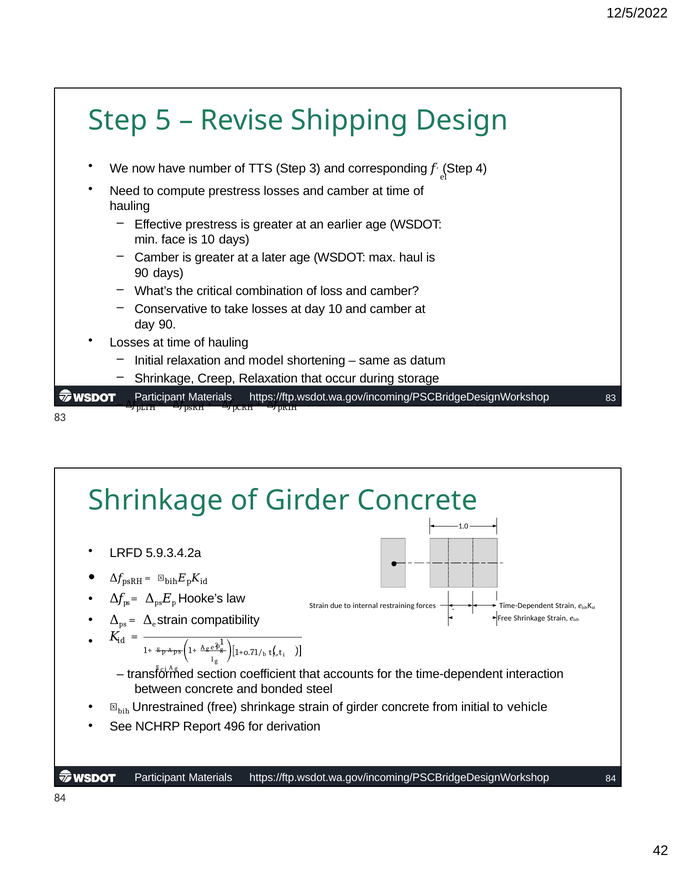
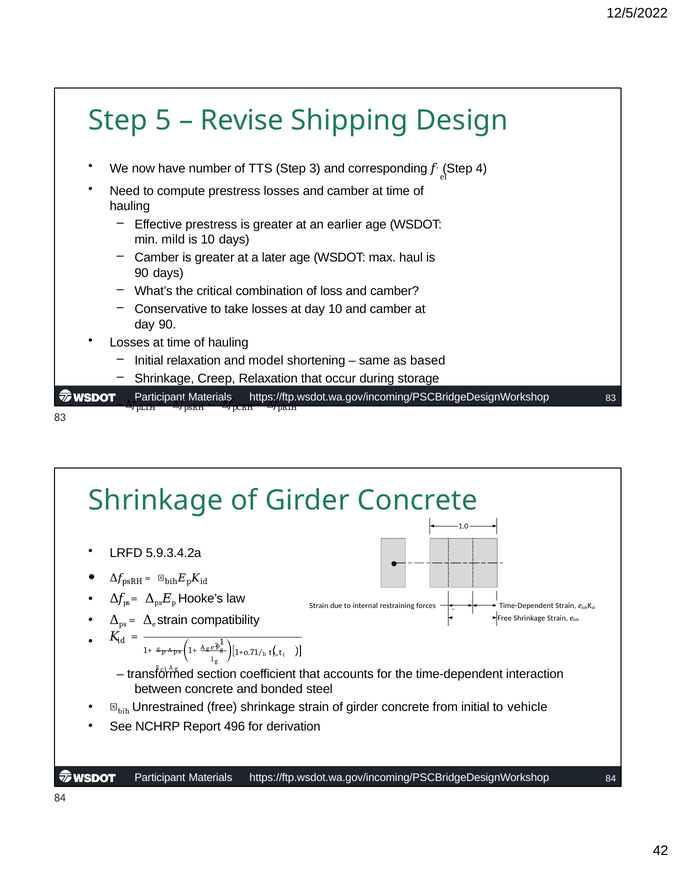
face: face -> mild (173, 240)
datum: datum -> based (428, 361)
